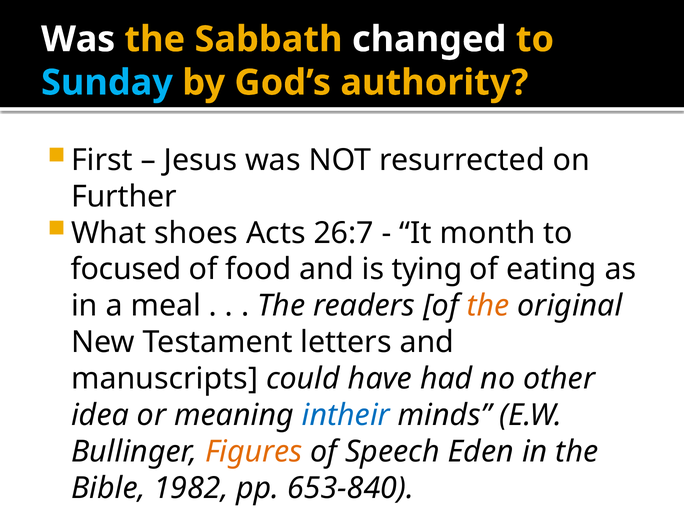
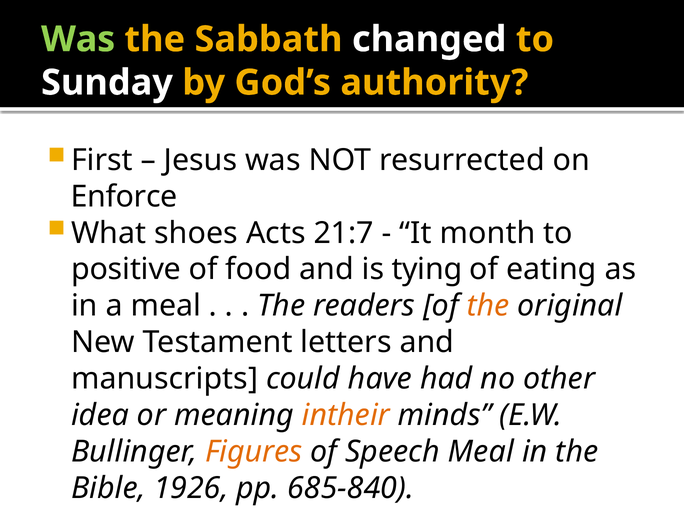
Was colour: white -> light green (78, 39)
Sunday colour: light blue -> white (107, 83)
Further: Further -> Enforce (124, 196)
26:7: 26:7 -> 21:7 (344, 233)
focused: focused -> positive (126, 269)
intheir colour: blue -> orange (346, 415)
Speech Eden: Eden -> Meal (481, 452)
1982: 1982 -> 1926 (191, 488)
653-840: 653-840 -> 685-840 (351, 488)
